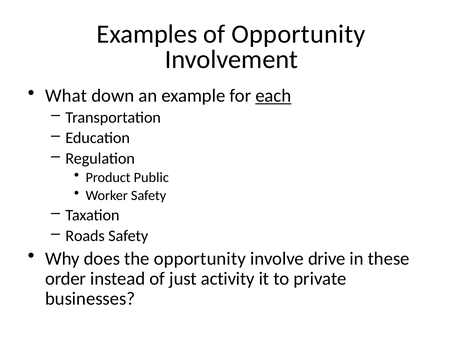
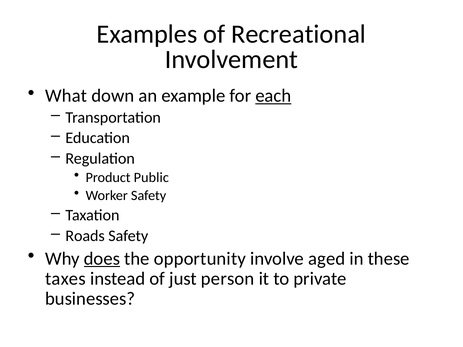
of Opportunity: Opportunity -> Recreational (299, 34)
does underline: none -> present (102, 259)
drive: drive -> aged (327, 259)
order: order -> taxes (65, 279)
activity: activity -> person (228, 279)
